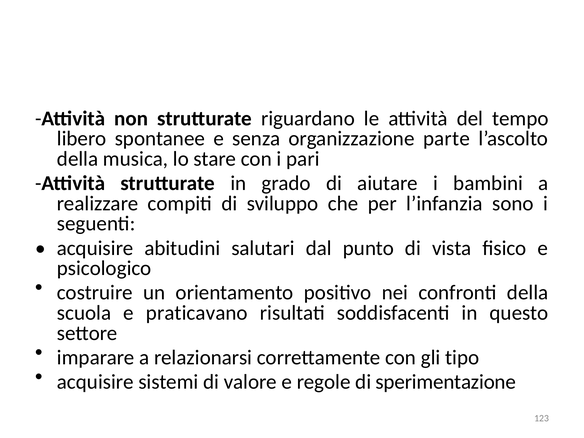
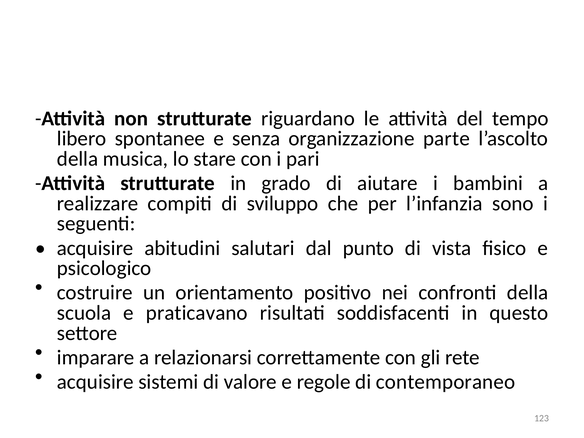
tipo: tipo -> rete (462, 358)
sperimentazione: sperimentazione -> contemporaneo (446, 382)
